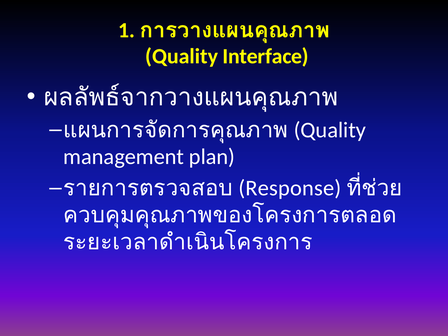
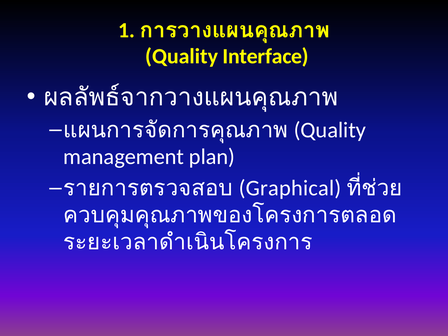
Response: Response -> Graphical (290, 188)
